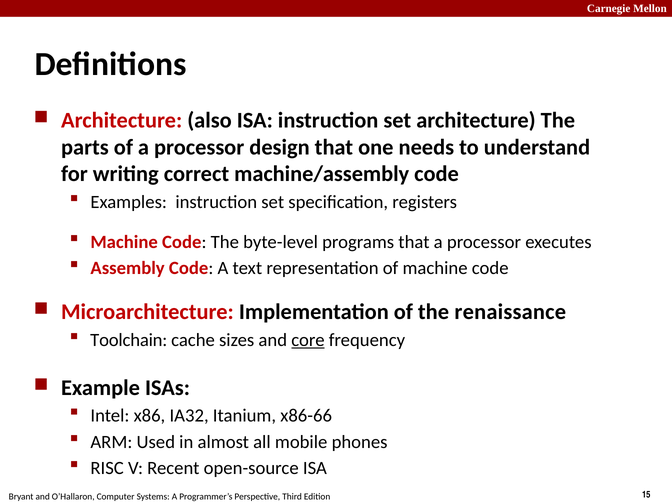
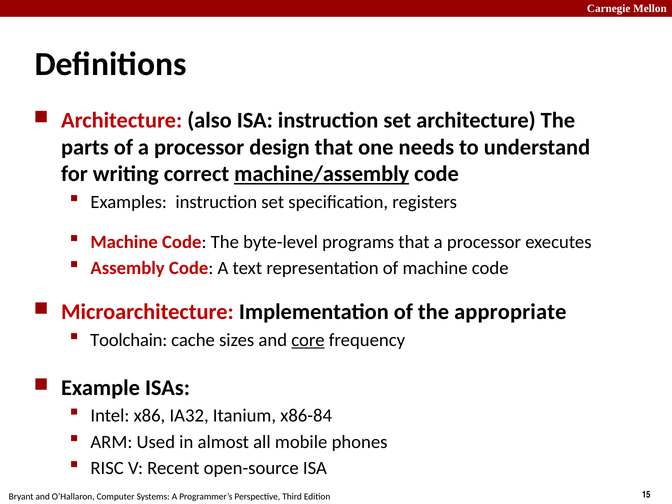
machine/assembly underline: none -> present (322, 174)
renaissance: renaissance -> appropriate (510, 312)
x86-66: x86-66 -> x86-84 (306, 416)
